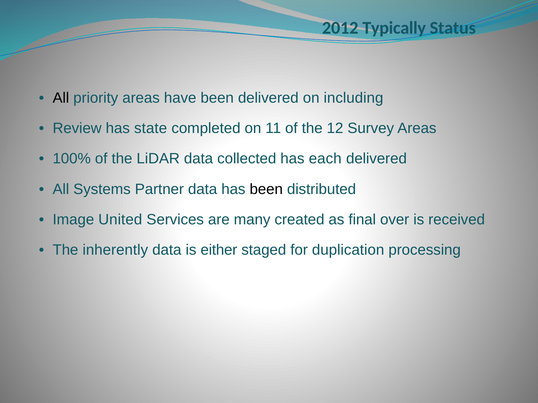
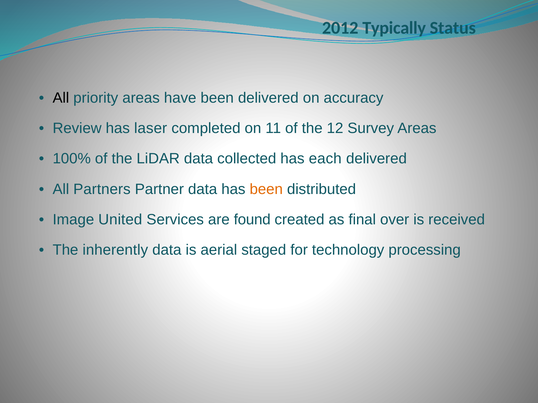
including: including -> accuracy (354, 98)
state: state -> laser (151, 128)
Systems: Systems -> Partners (102, 189)
been colour: black -> orange (266, 189)
many: many -> found (252, 220)
either: either -> aerial (219, 250)
duplication: duplication -> technology (348, 250)
